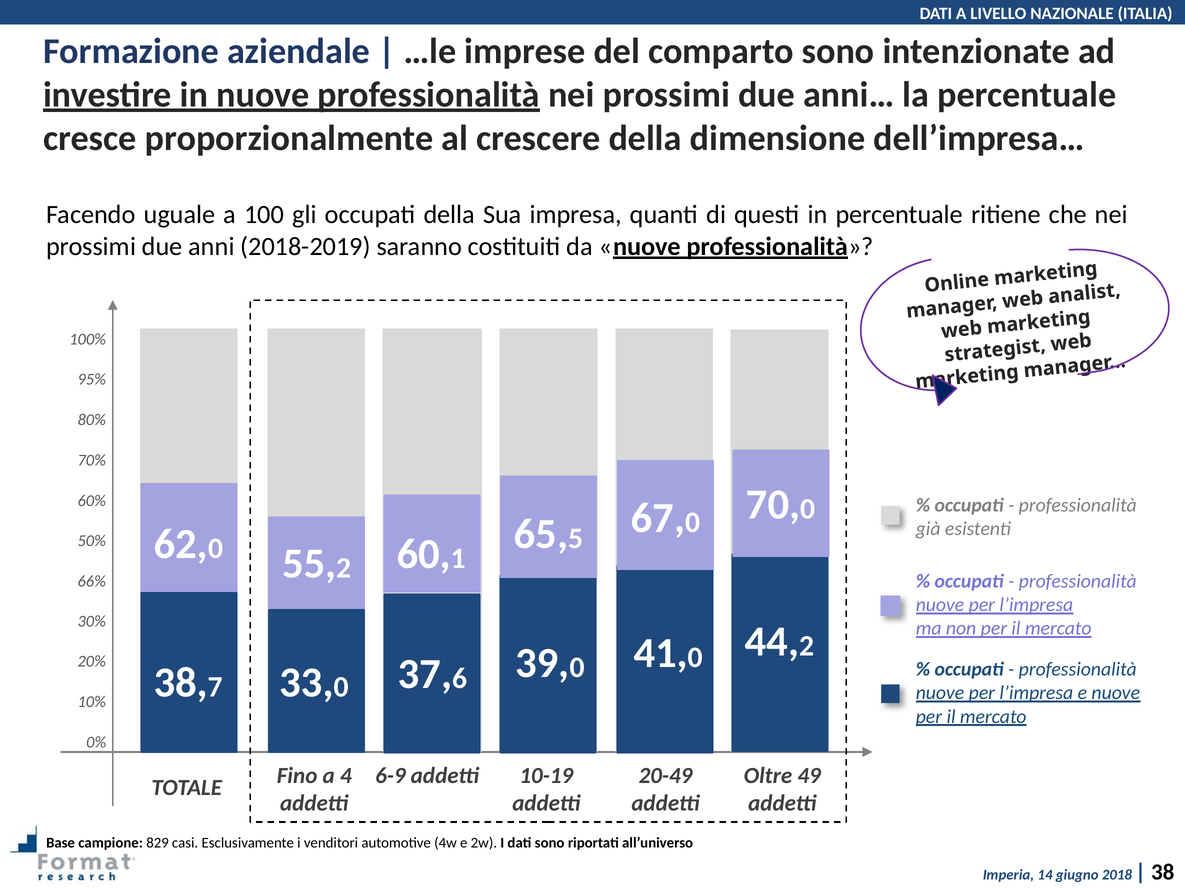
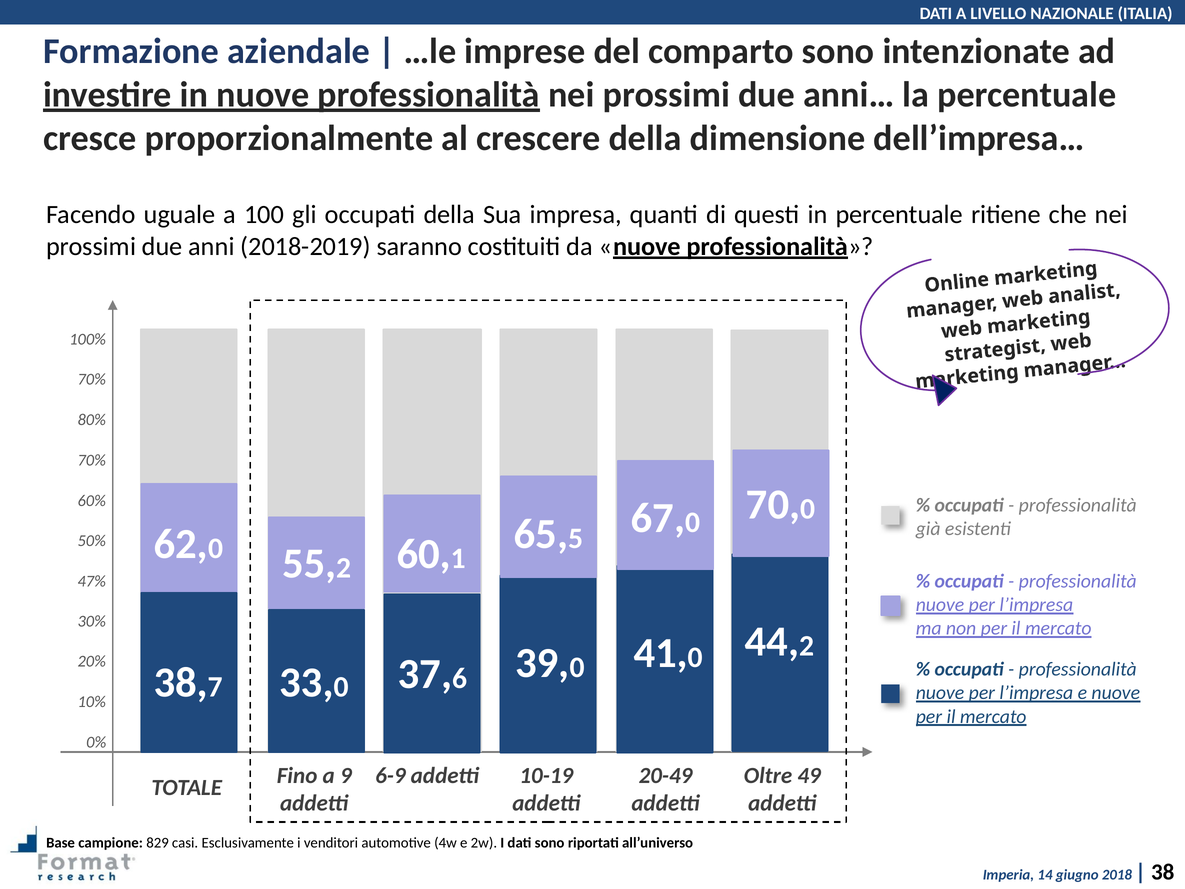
95%: 95% -> 70% (92, 379)
66%: 66% -> 47% (92, 581)
4: 4 -> 9 (346, 775)
